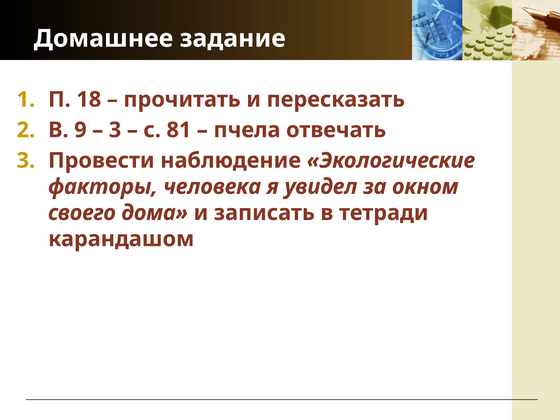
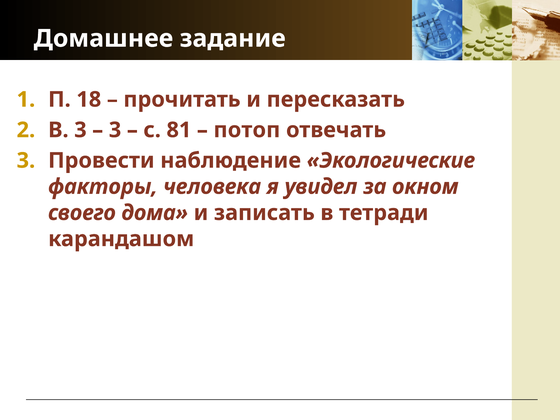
В 9: 9 -> 3 (80, 130)
пчела: пчела -> потоп (247, 130)
